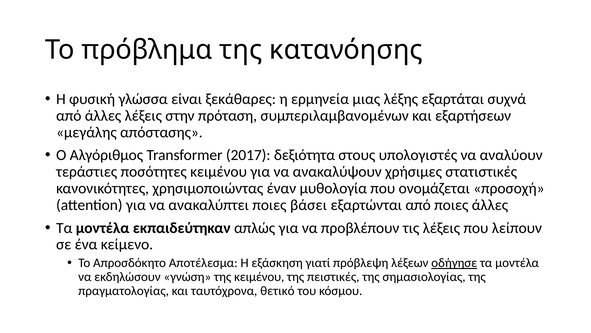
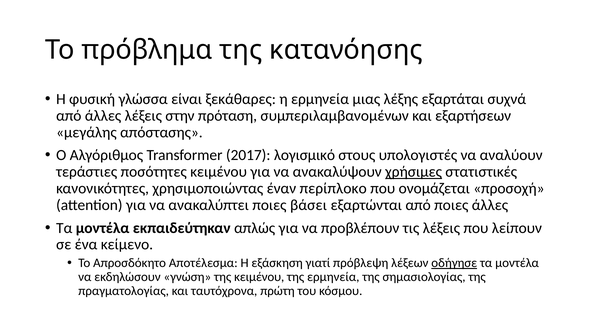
δεξιότητα: δεξιότητα -> λογισμικό (304, 155)
χρήσιμες underline: none -> present (414, 172)
μυθολογία: μυθολογία -> περίπλοκο (333, 188)
της πειστικές: πειστικές -> ερμηνεία (333, 276)
θετικό: θετικό -> πρώτη (277, 290)
